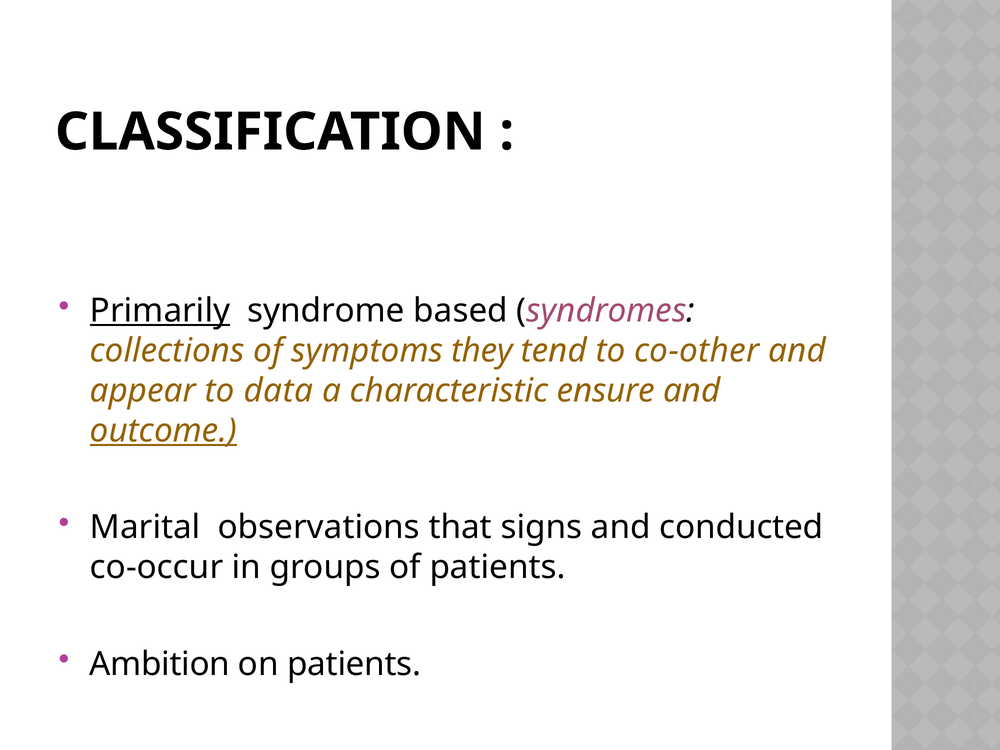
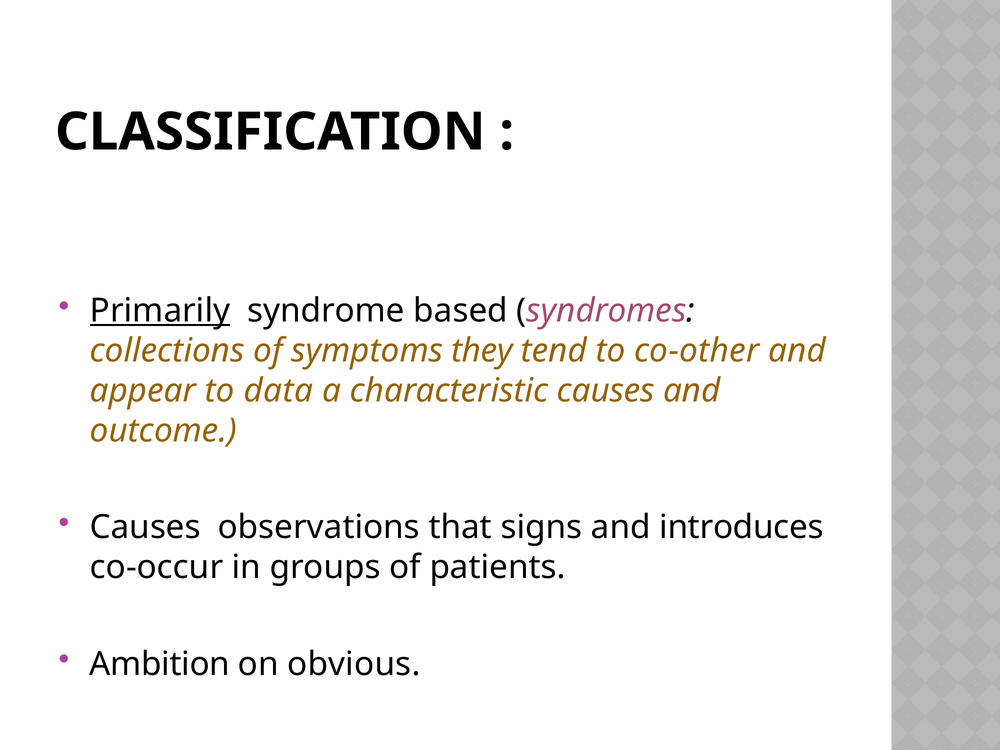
characteristic ensure: ensure -> causes (606, 391)
outcome underline: present -> none (163, 431)
Marital: Marital -> Causes (145, 527)
conducted: conducted -> introduces (741, 527)
on patients: patients -> obvious (354, 664)
